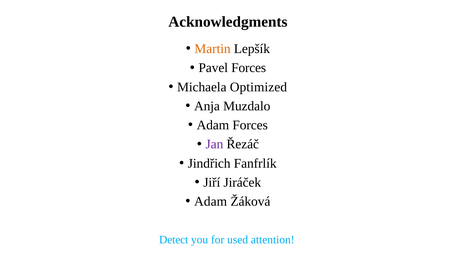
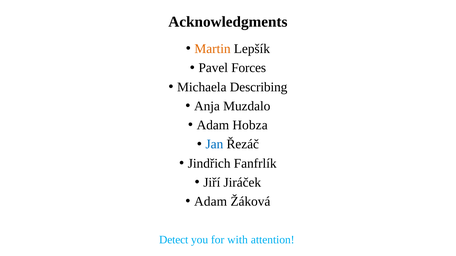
Optimized: Optimized -> Describing (259, 87)
Adam Forces: Forces -> Hobza (250, 125)
Jan colour: purple -> blue (214, 144)
used: used -> with (238, 240)
